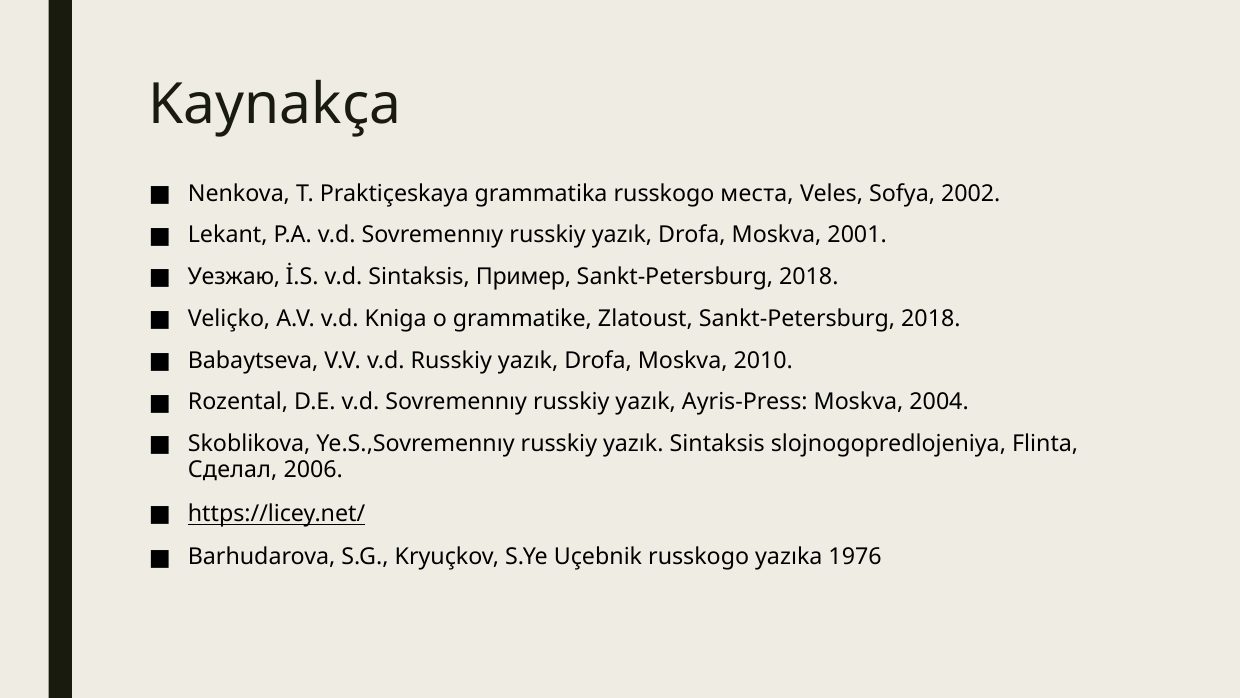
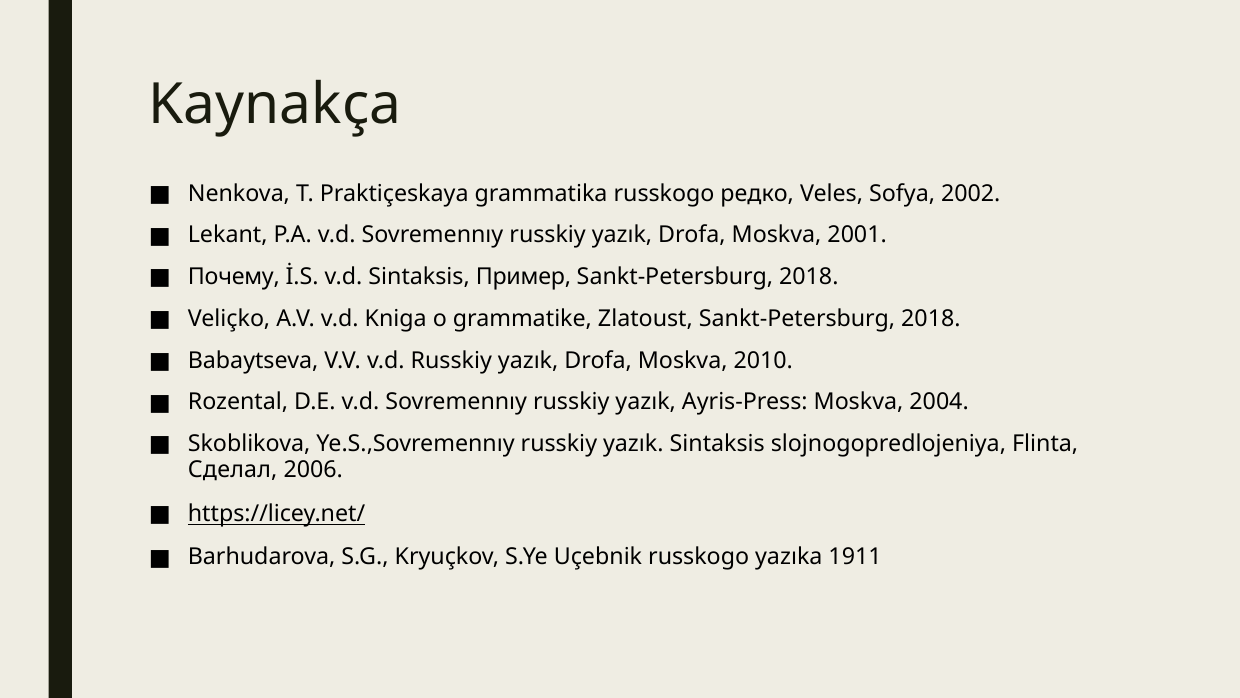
места: места -> редко (757, 193)
Уезжаю: Уезжаю -> Почему (234, 277)
1976: 1976 -> 1911 (855, 557)
